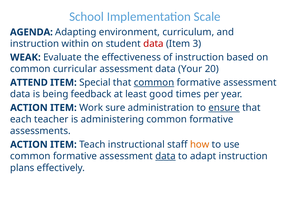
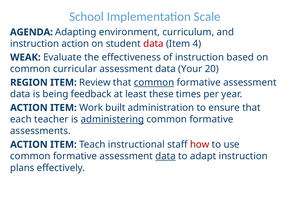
instruction within: within -> action (75, 44)
3: 3 -> 4 (197, 44)
ATTEND: ATTEND -> REGION (29, 82)
Special: Special -> Review (95, 82)
good: good -> these (161, 94)
sure: sure -> built (115, 107)
ensure underline: present -> none (224, 107)
administering underline: none -> present (112, 119)
how colour: orange -> red (200, 144)
